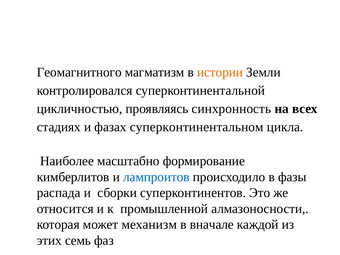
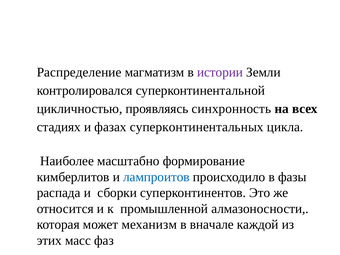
Геомагнитного: Геомагнитного -> Распределение (79, 72)
истории colour: orange -> purple (220, 72)
суперконтинентальном: суперконтинентальном -> суперконтинентальных (197, 127)
семь: семь -> масс (78, 240)
